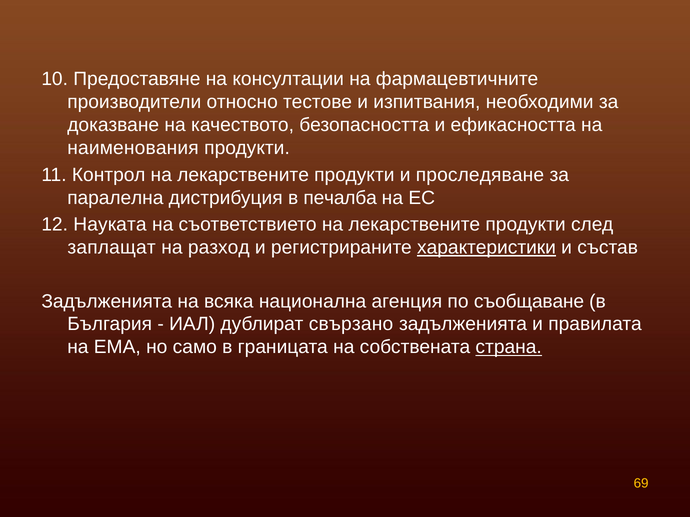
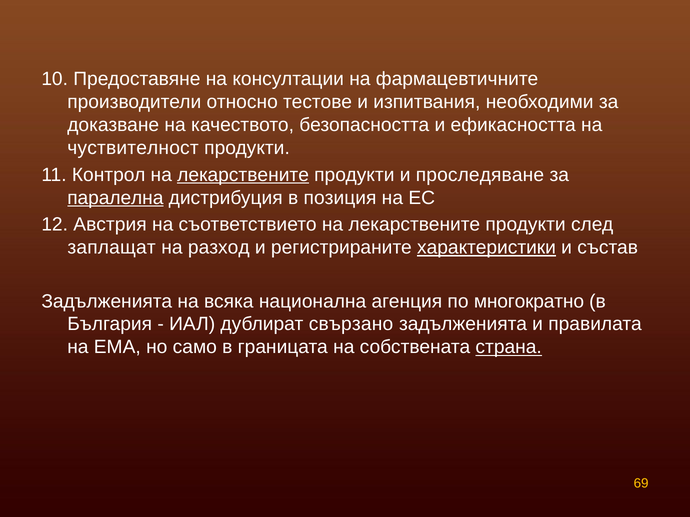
наименования: наименования -> чуствителност (133, 148)
лекарствените underline: none -> present (243, 175)
паралелна underline: none -> present (115, 198)
печалба: печалба -> позиция (340, 198)
Науката: Науката -> Австрия (110, 225)
съобщаване: съобщаване -> многократно (529, 301)
